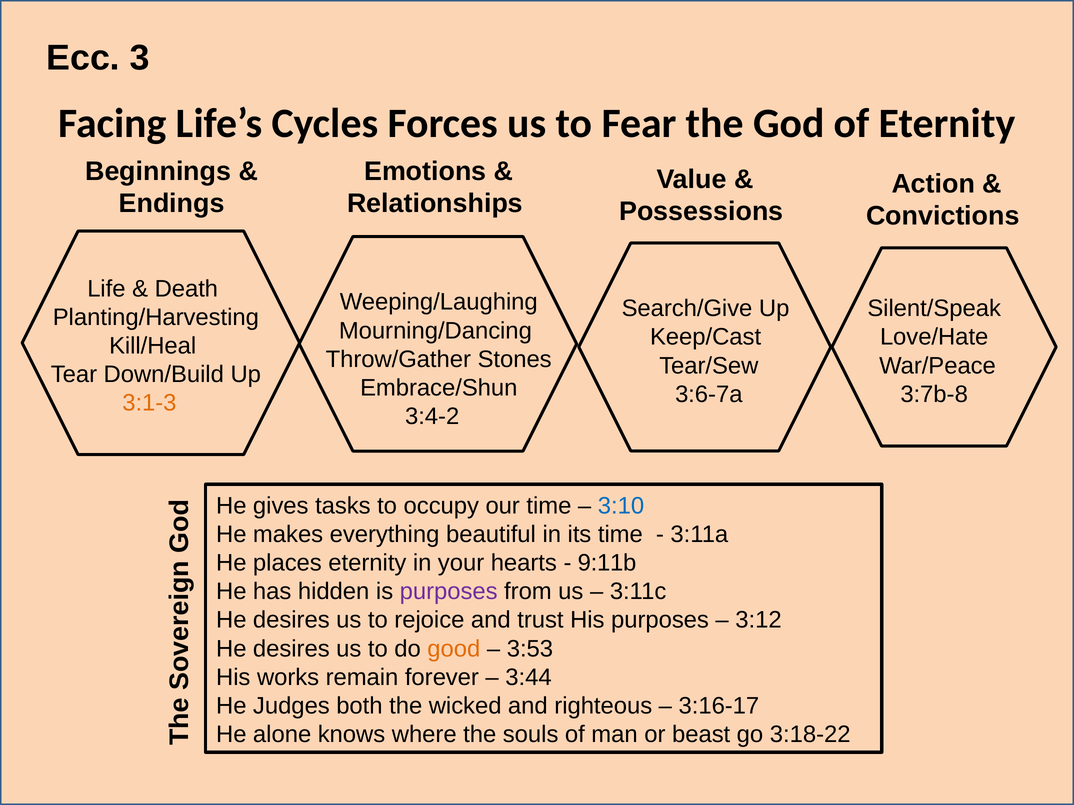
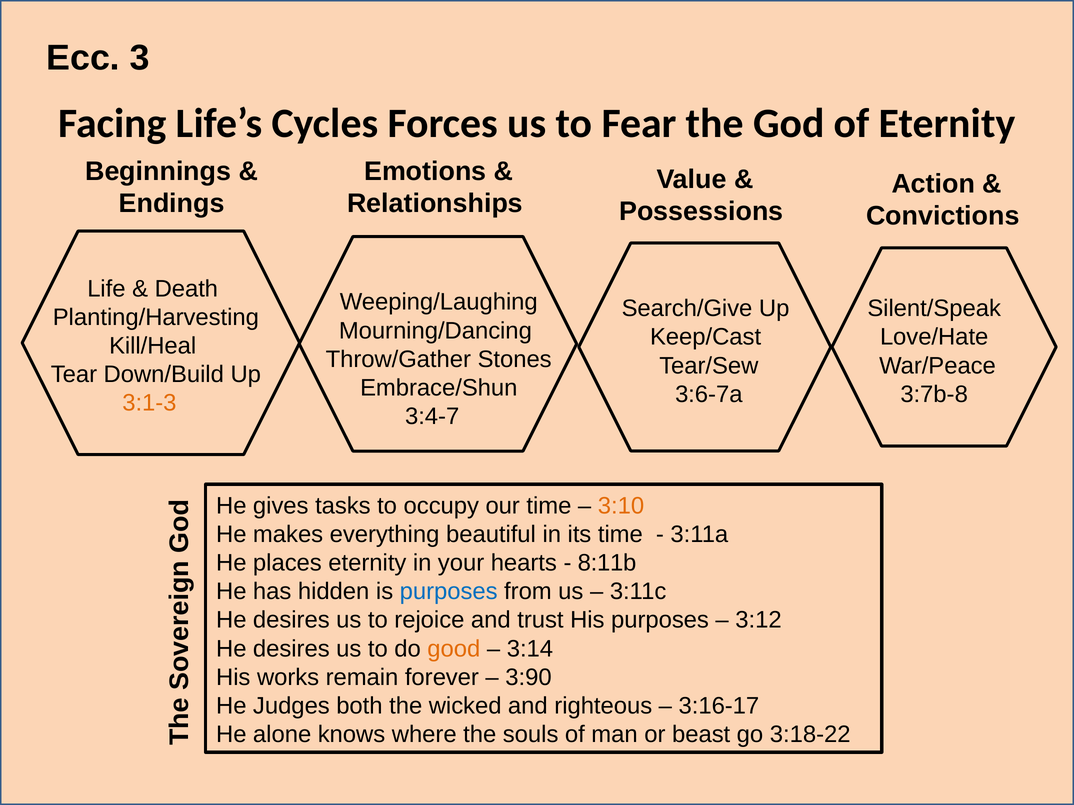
3:4-2: 3:4-2 -> 3:4-7 (432, 417)
3:10 colour: blue -> orange (621, 506)
9:11b: 9:11b -> 8:11b (607, 563)
purposes colour: purple -> blue (449, 592)
3:53: 3:53 -> 3:14 (530, 649)
3:44: 3:44 -> 3:90 (528, 678)
